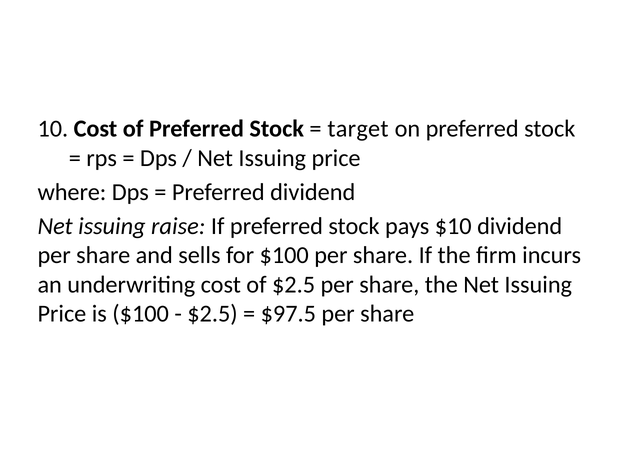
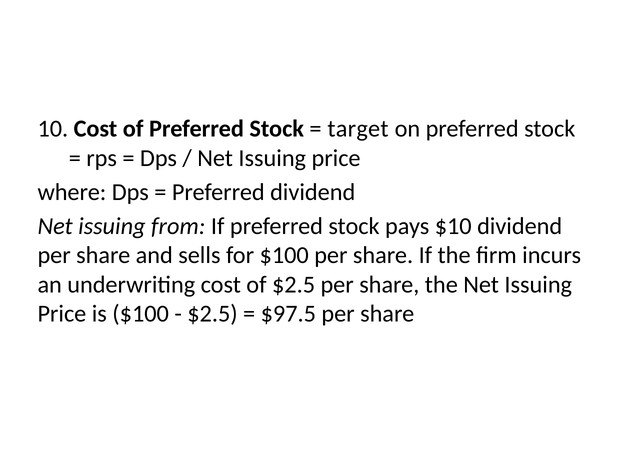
raise: raise -> from (178, 226)
